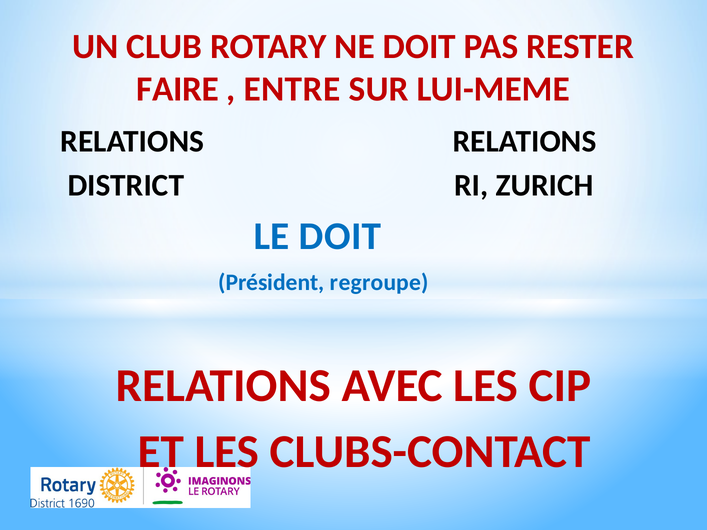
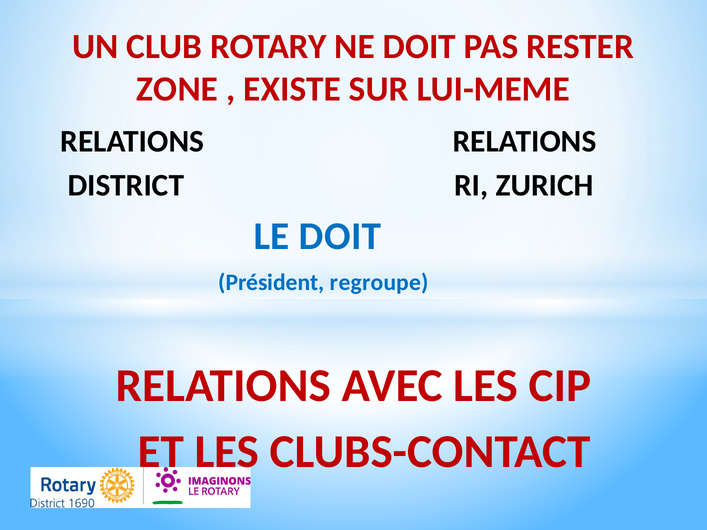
FAIRE: FAIRE -> ZONE (177, 89)
ENTRE: ENTRE -> EXISTE (292, 89)
